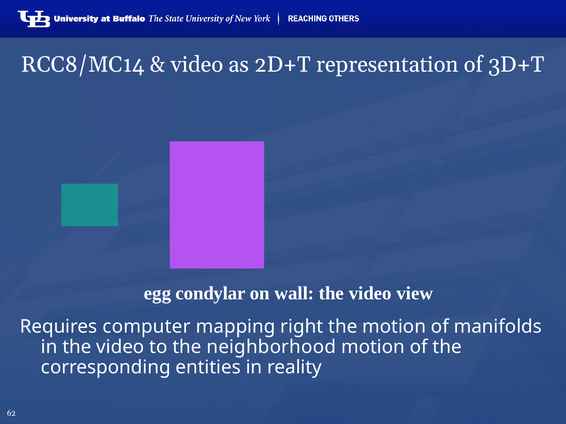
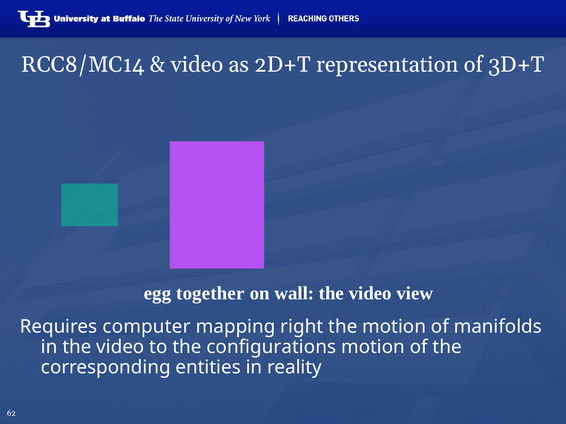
condylar: condylar -> together (210, 294)
neighborhood: neighborhood -> configurations (271, 347)
